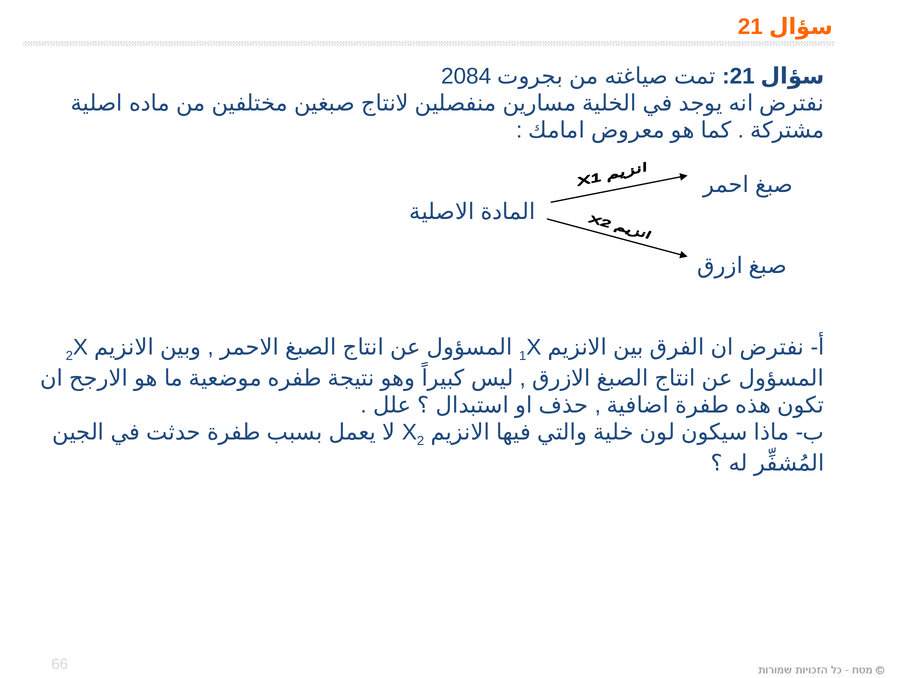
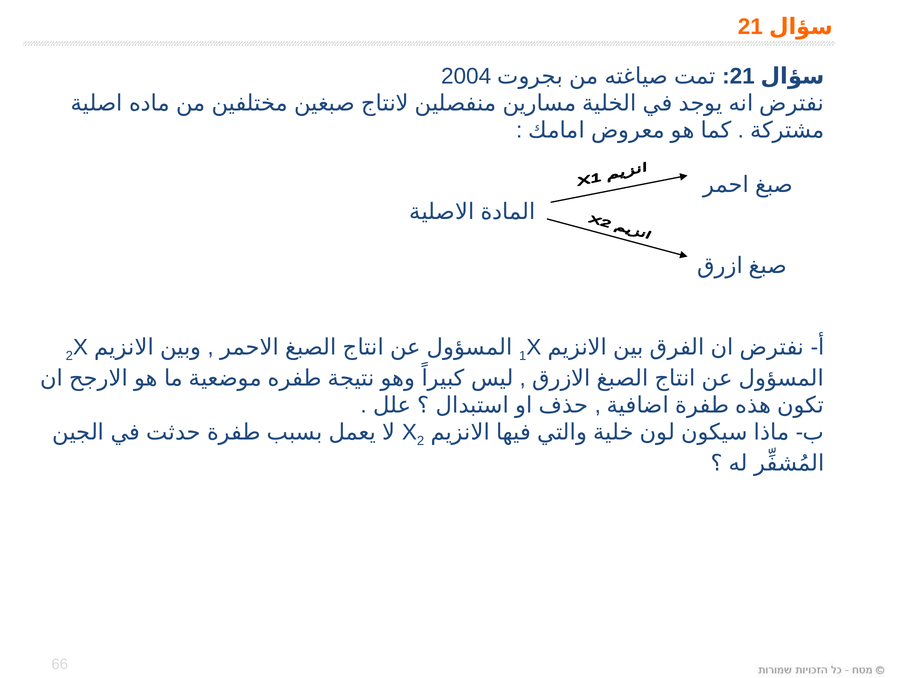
2084: 2084 -> 2004 (466, 76)
